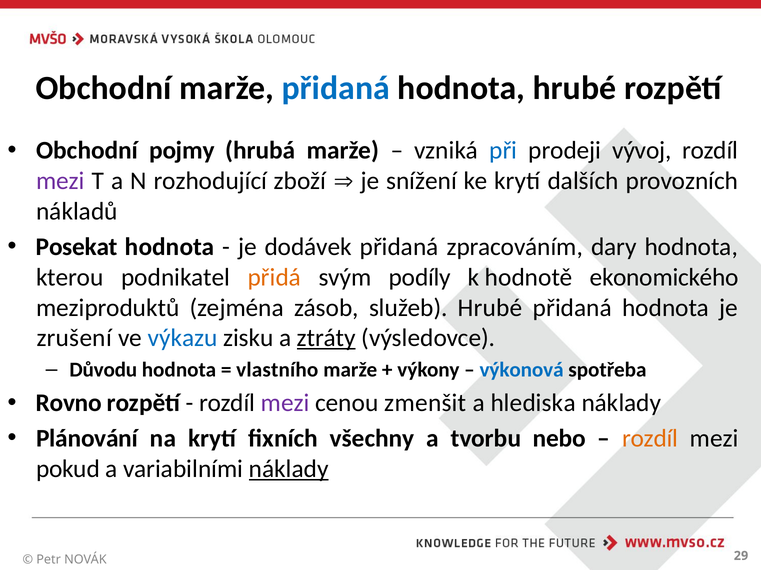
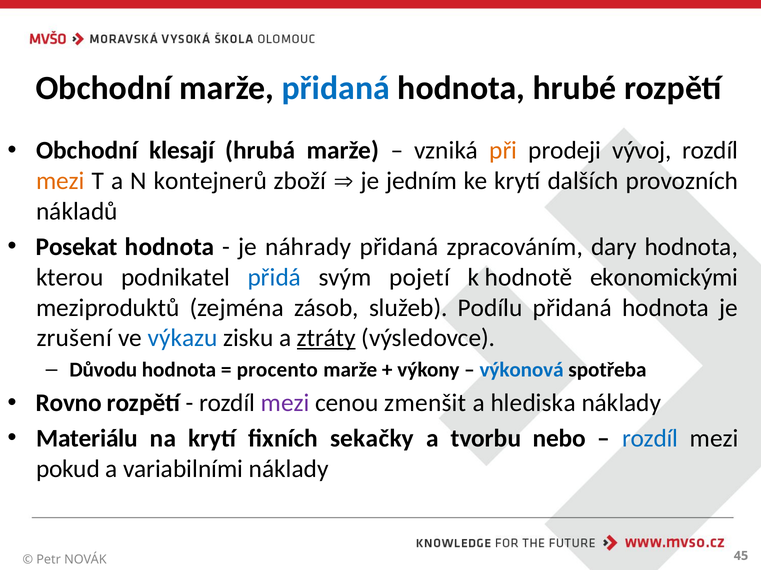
pojmy: pojmy -> klesají (182, 151)
při colour: blue -> orange (503, 151)
mezi colour: purple -> orange (60, 181)
rozhodující: rozhodující -> kontejnerů (210, 181)
snížení: snížení -> jedním (422, 181)
dodávek: dodávek -> náhrady (308, 247)
přidá colour: orange -> blue (274, 278)
podíly: podíly -> pojetí (420, 278)
ekonomického: ekonomického -> ekonomickými (664, 278)
služeb Hrubé: Hrubé -> Podílu (490, 308)
vlastního: vlastního -> procento (277, 370)
Plánování: Plánování -> Materiálu (87, 439)
všechny: všechny -> sekačky (372, 439)
rozdíl colour: orange -> blue (650, 439)
náklady underline: present -> none (289, 470)
29: 29 -> 45 (741, 556)
